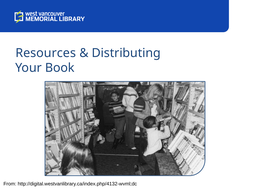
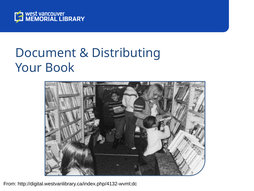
Resources: Resources -> Document (46, 53)
